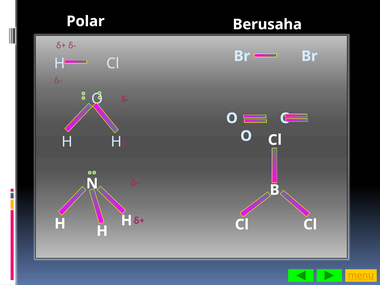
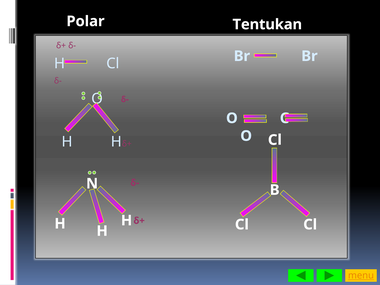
Berusaha: Berusaha -> Tentukan (267, 24)
